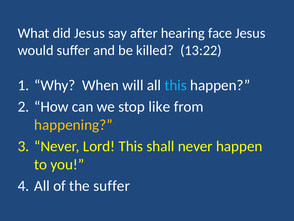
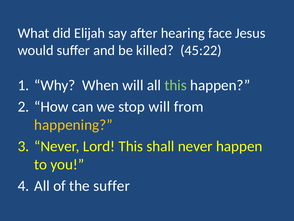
did Jesus: Jesus -> Elijah (90, 33)
13:22: 13:22 -> 45:22 (201, 50)
this colour: light blue -> light green (176, 85)
stop like: like -> will (159, 106)
